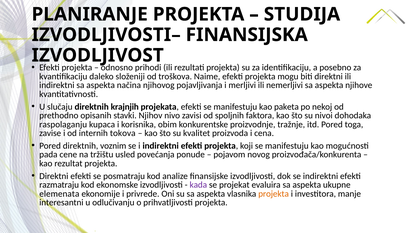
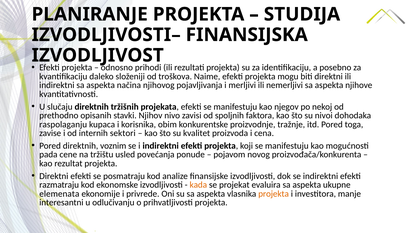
krajnjih: krajnjih -> tržišnih (125, 107)
paketa: paketa -> njegov (286, 107)
tokova: tokova -> sektori (123, 133)
kada colour: purple -> orange (198, 185)
